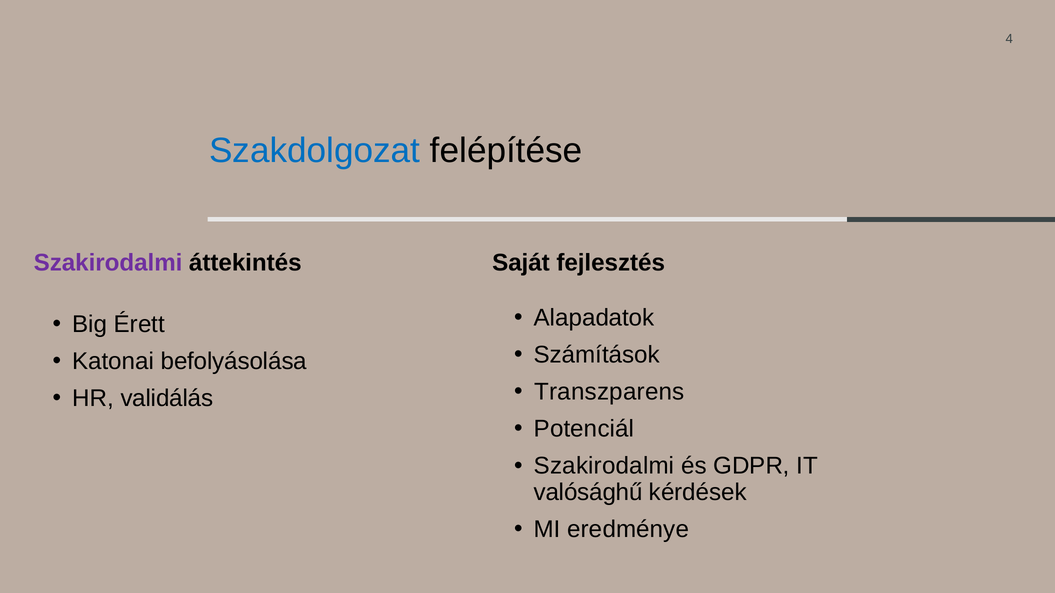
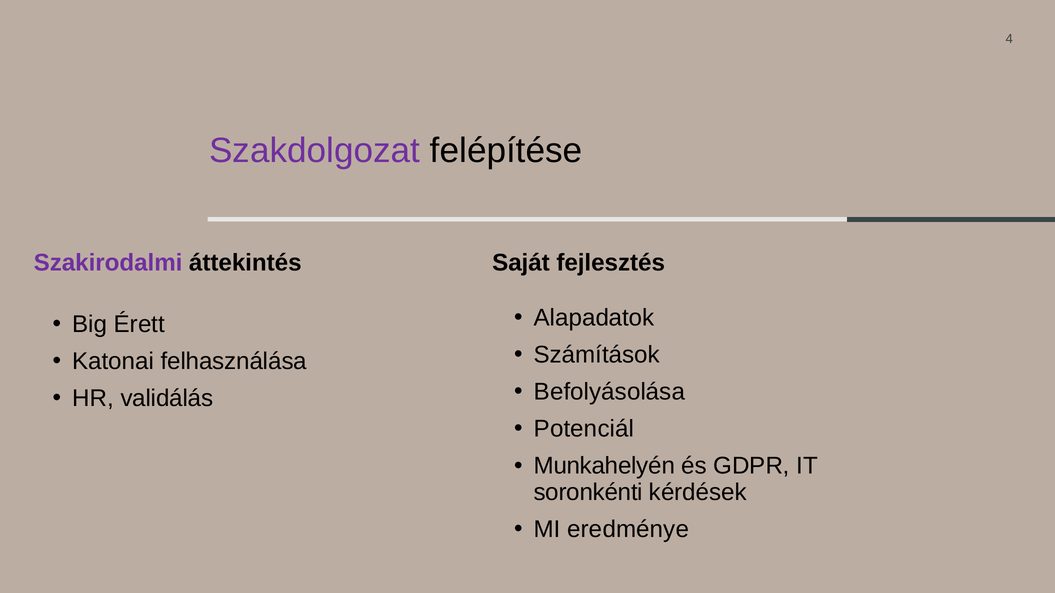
Szakdolgozat colour: blue -> purple (315, 151)
befolyásolása: befolyásolása -> felhasználása (234, 361)
Transzparens: Transzparens -> Befolyásolása (609, 392)
Szakirodalmi: Szakirodalmi -> Munkahelyén (604, 466)
valósághű: valósághű -> soronkénti (588, 492)
